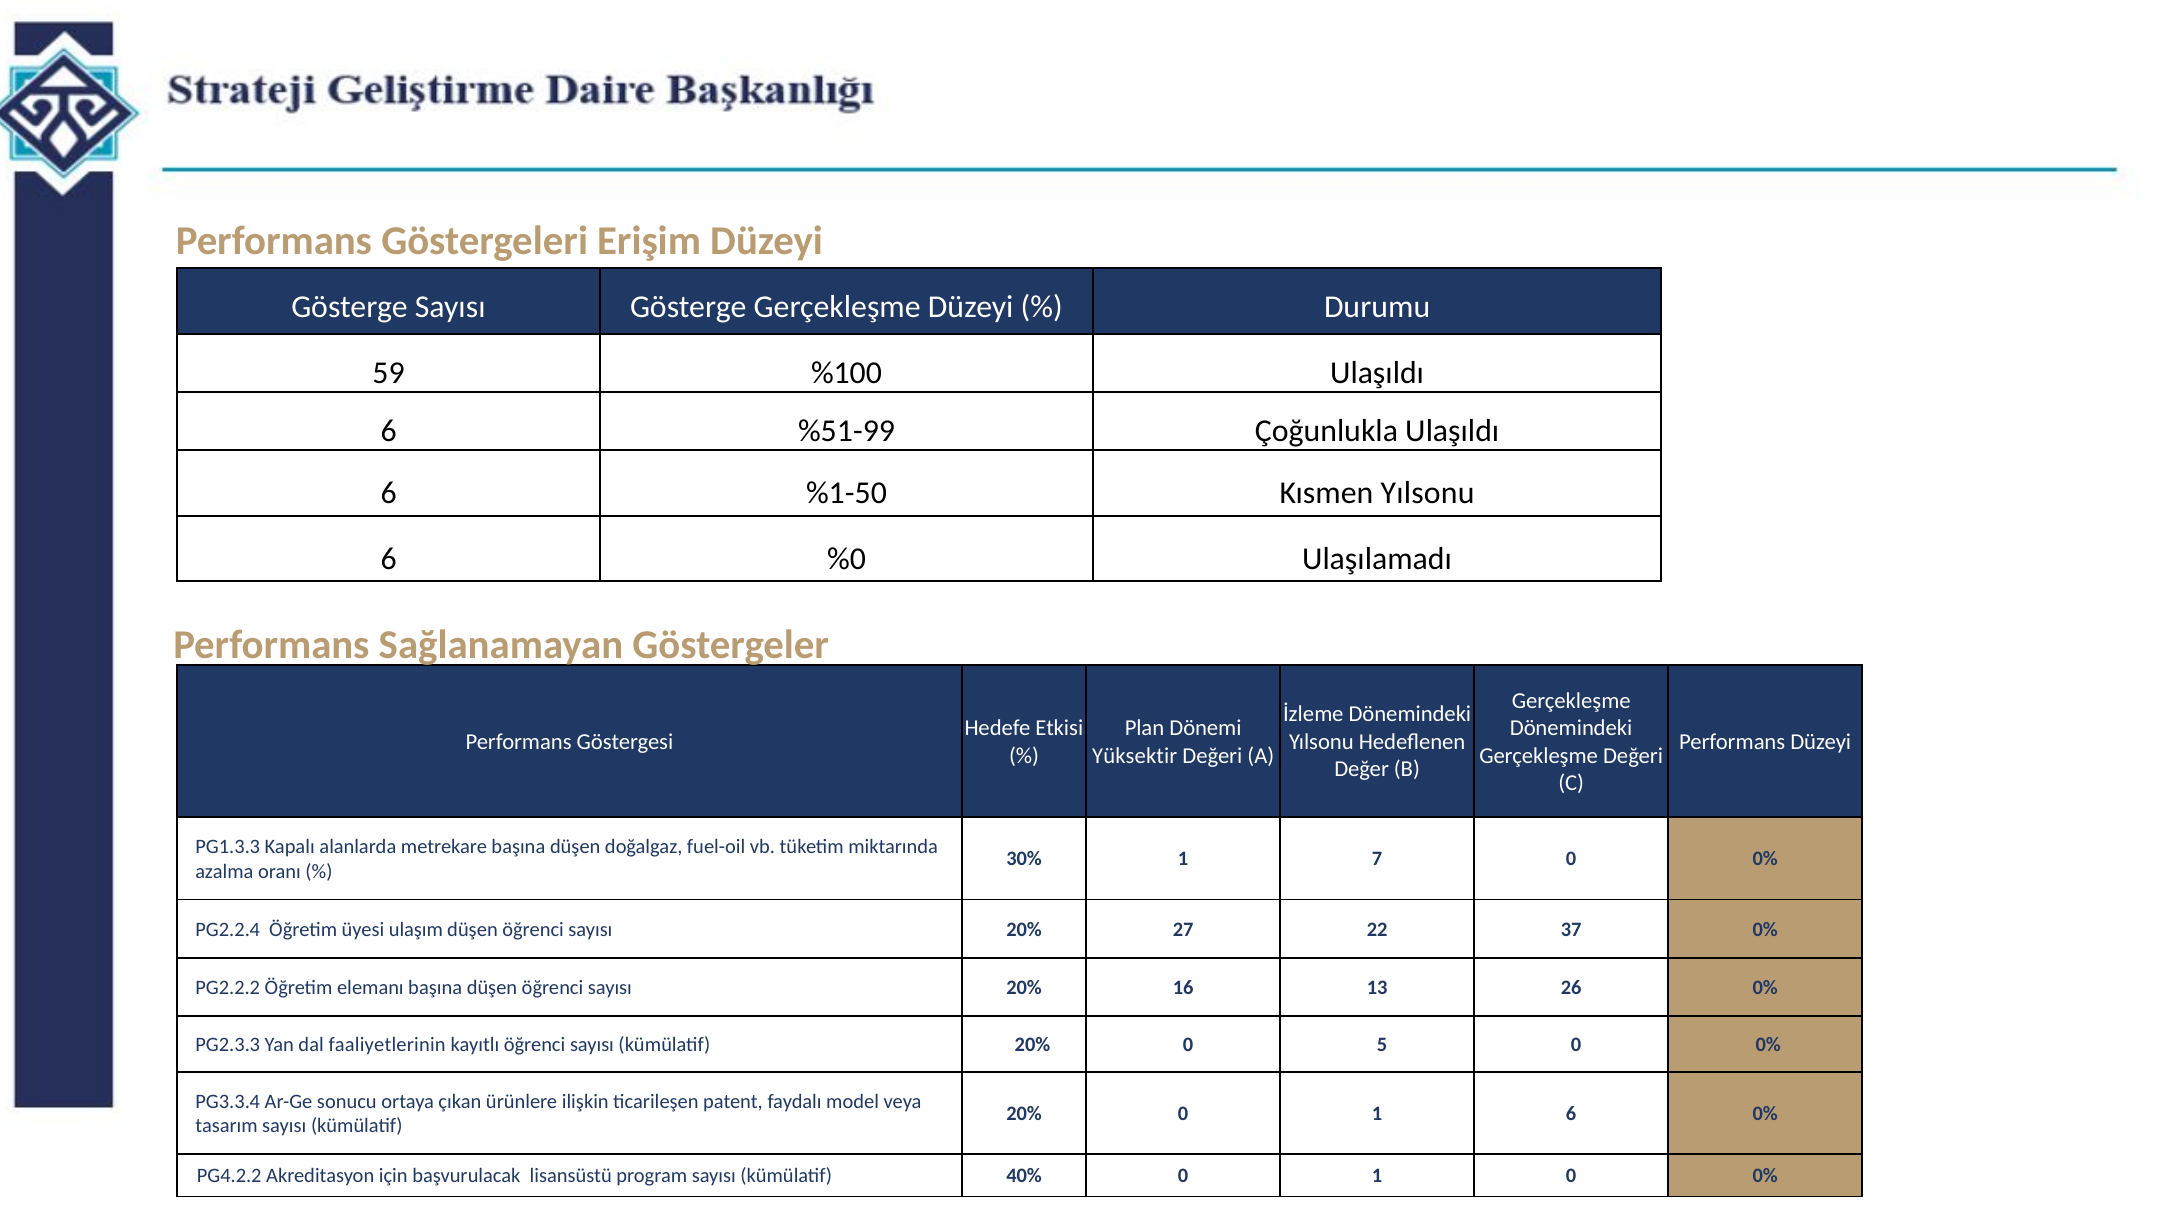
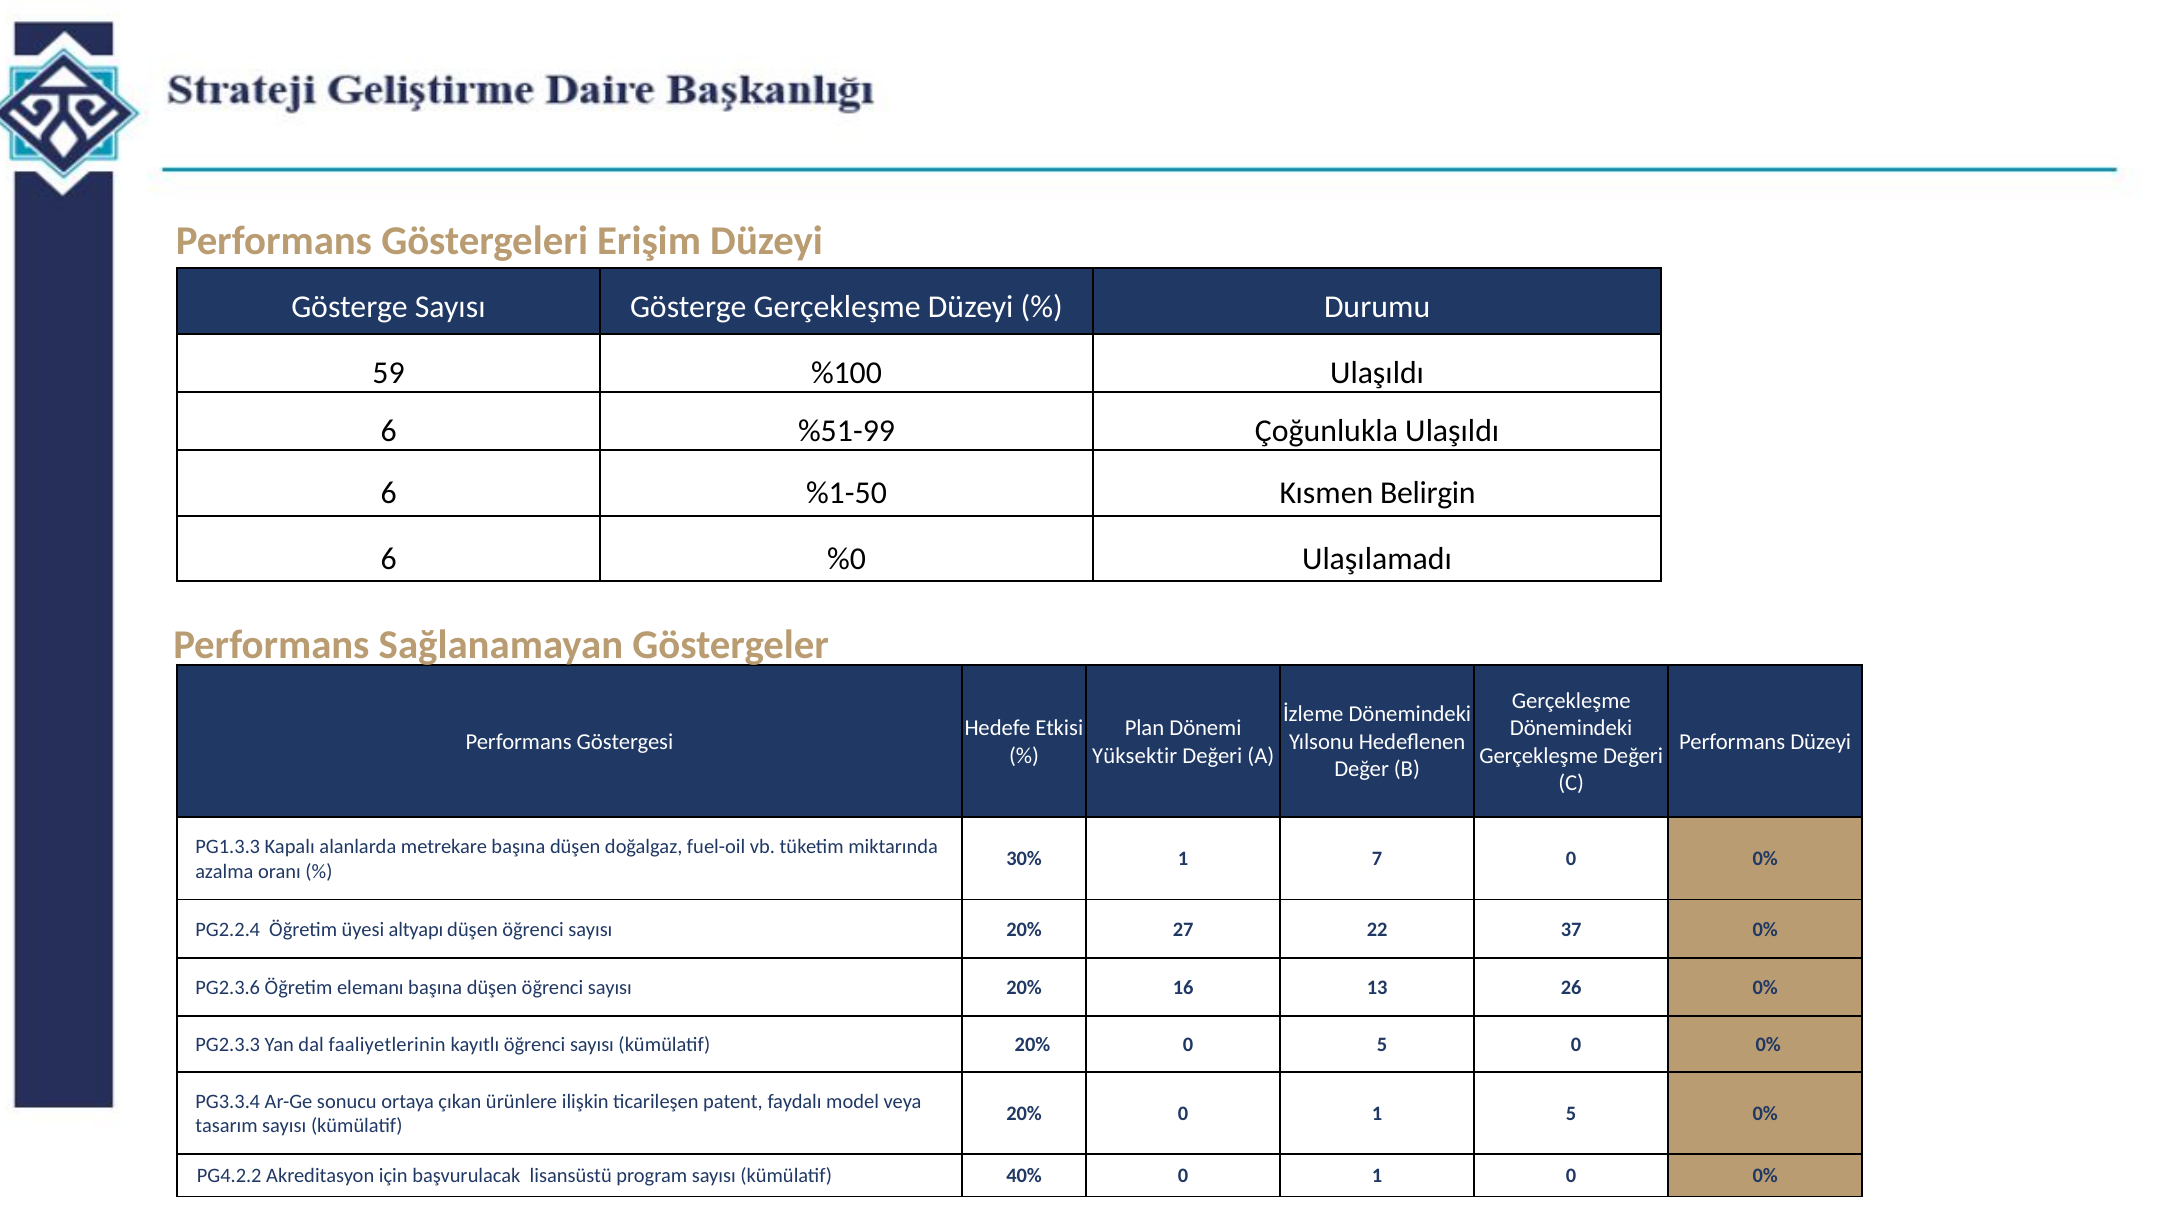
Kısmen Yılsonu: Yılsonu -> Belirgin (1428, 493)
ulaşım: ulaşım -> altyapı (416, 929)
PG2.2.2: PG2.2.2 -> PG2.3.6 (228, 988)
1 6: 6 -> 5 (1571, 1113)
